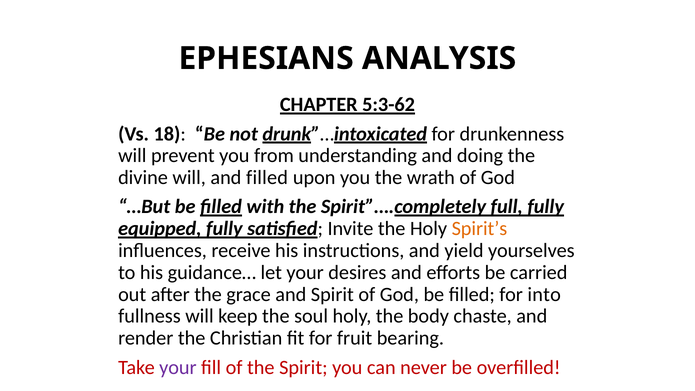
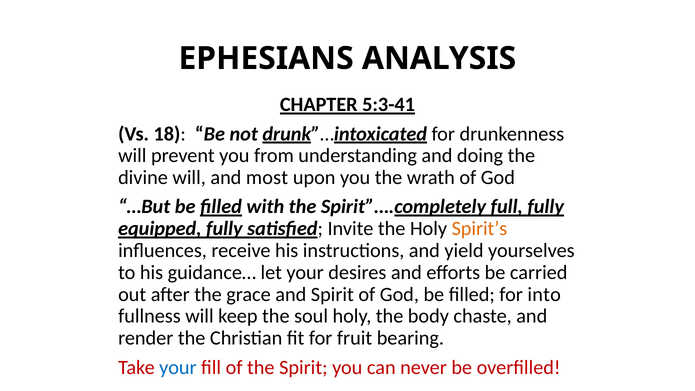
5:3-62: 5:3-62 -> 5:3-41 (389, 105)
and filled: filled -> most (267, 178)
your colour: purple -> blue (178, 367)
